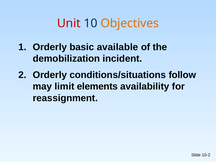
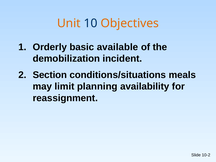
Unit colour: red -> orange (69, 23)
Orderly: Orderly -> Section (50, 75)
follow: follow -> meals (182, 75)
elements: elements -> planning (97, 86)
